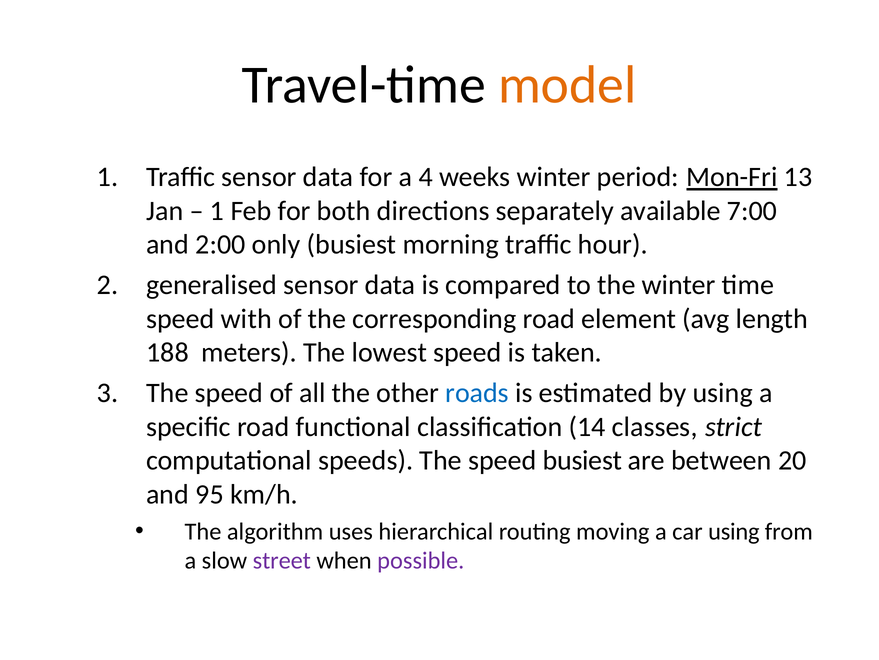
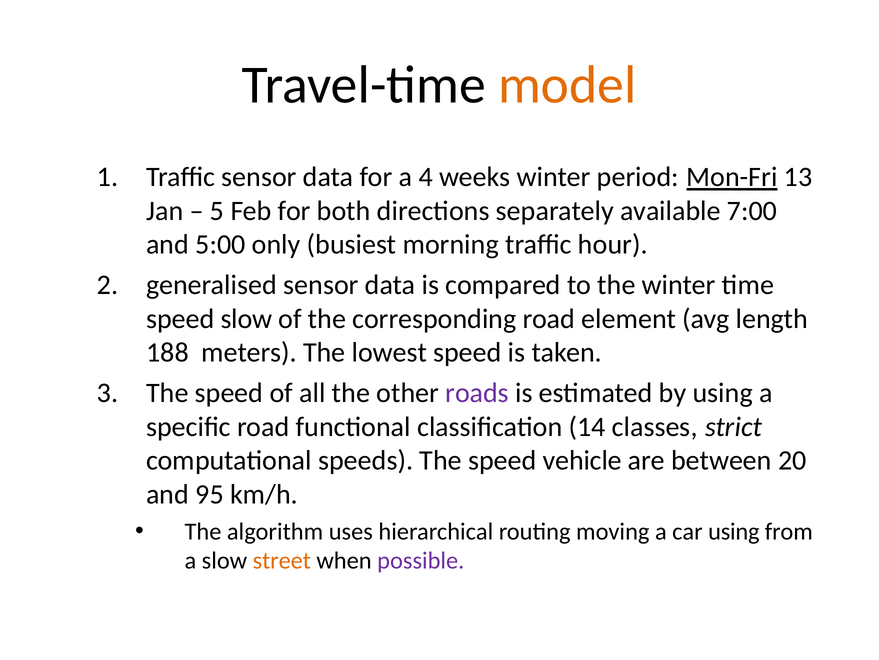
1: 1 -> 5 (217, 211)
2:00: 2:00 -> 5:00 (220, 244)
speed with: with -> slow (246, 319)
roads colour: blue -> purple (477, 393)
speed busiest: busiest -> vehicle (582, 460)
street colour: purple -> orange (282, 560)
